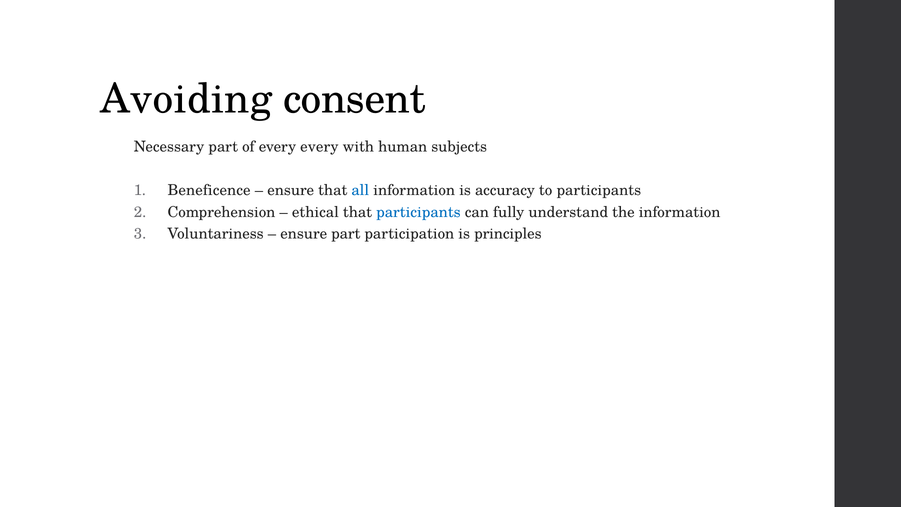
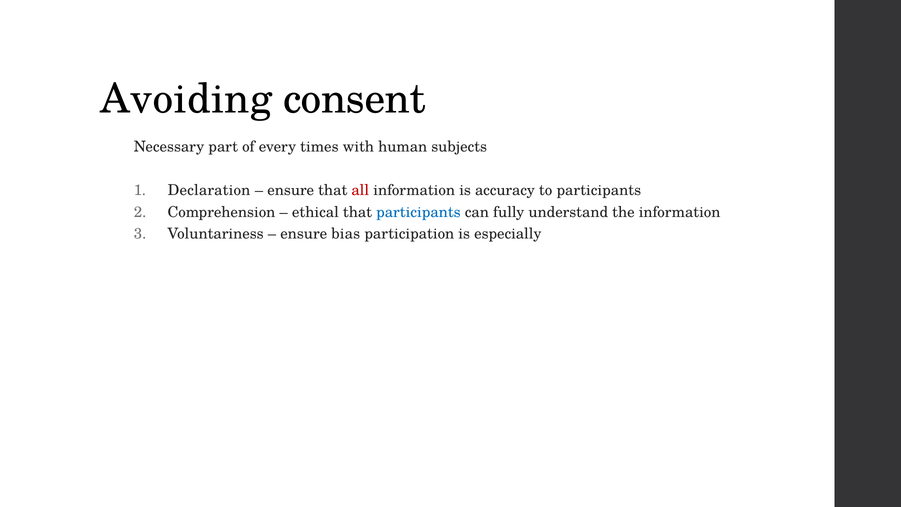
every every: every -> times (319, 147)
Beneficence: Beneficence -> Declaration (209, 190)
all colour: blue -> red (360, 190)
ensure part: part -> bias (346, 234)
principles: principles -> especially (508, 234)
